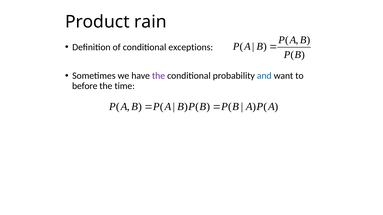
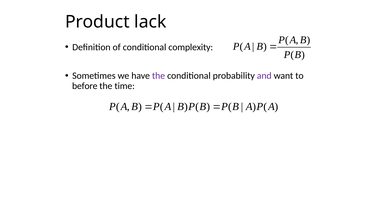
rain: rain -> lack (150, 22)
exceptions: exceptions -> complexity (191, 47)
and colour: blue -> purple (264, 76)
